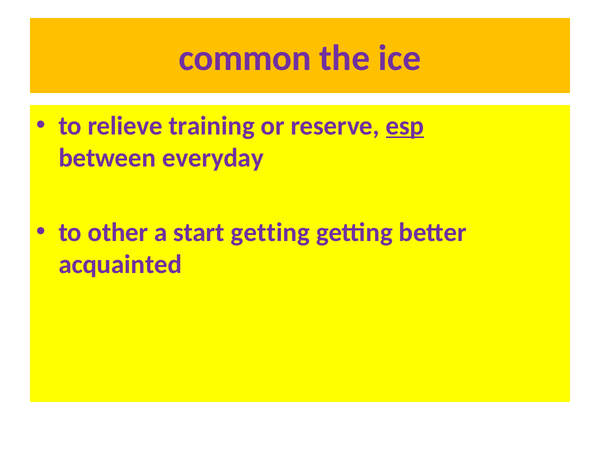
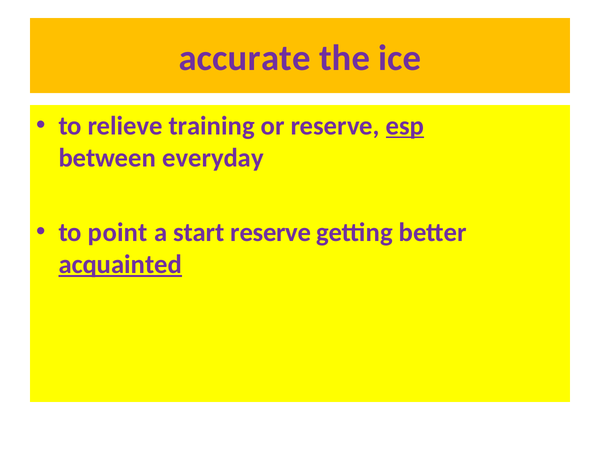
common: common -> accurate (245, 58)
other: other -> point (118, 233)
start getting: getting -> reserve (271, 233)
acquainted underline: none -> present (120, 265)
